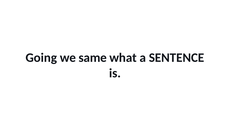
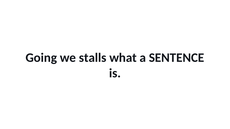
same: same -> stalls (93, 58)
